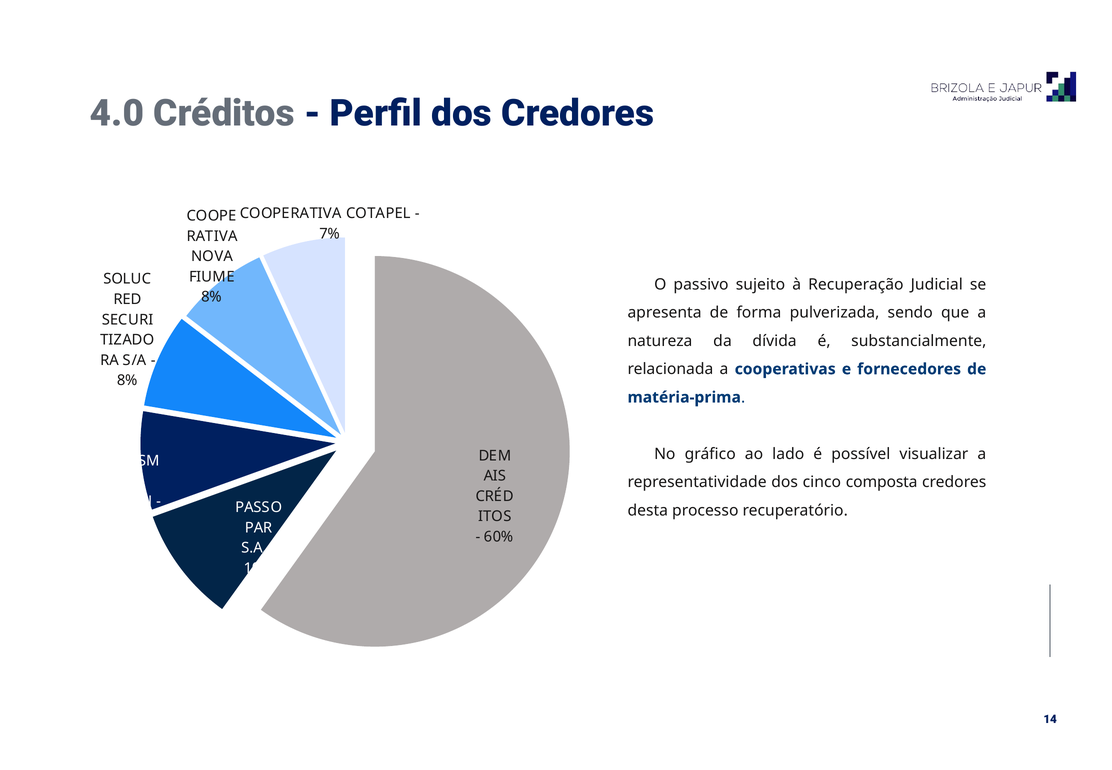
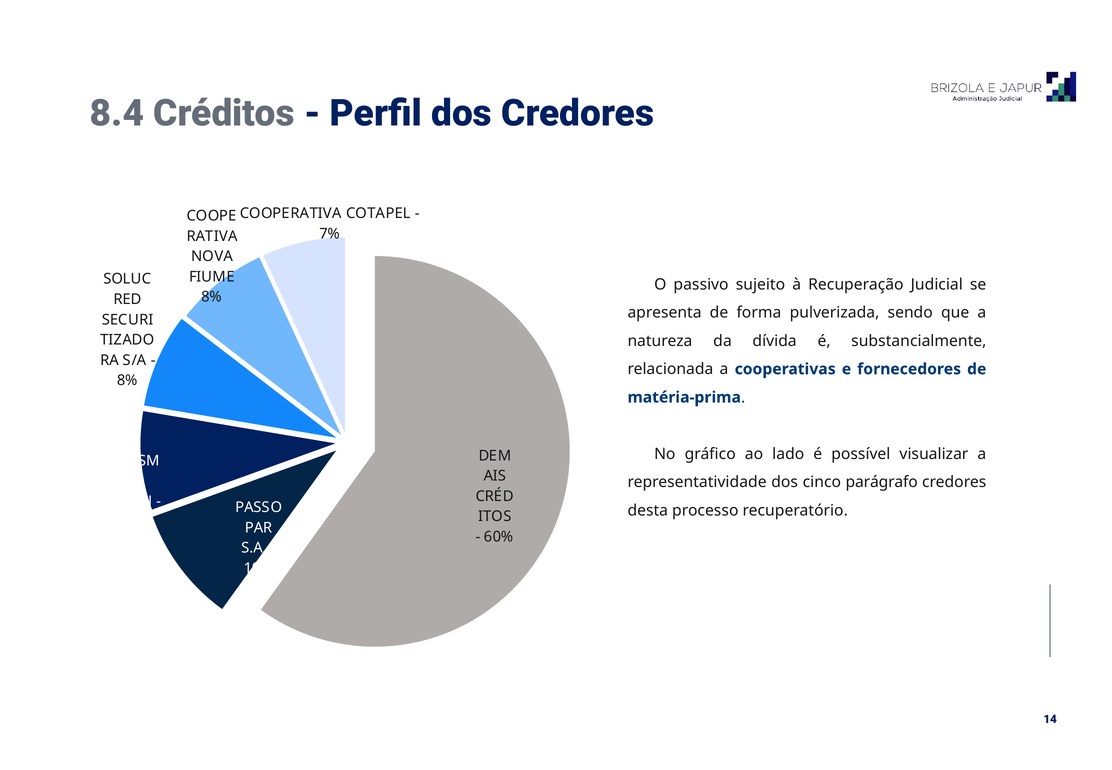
4.0: 4.0 -> 8.4 (117, 114)
composta: composta -> parágrafo (882, 482)
